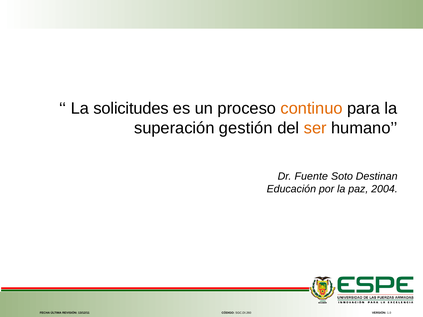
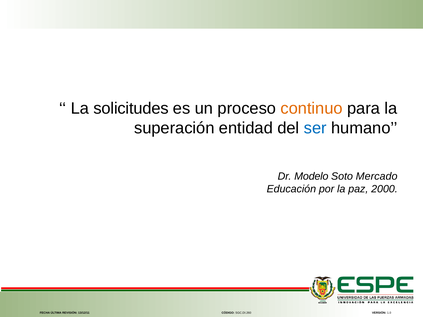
gestión: gestión -> entidad (246, 128)
ser colour: orange -> blue (315, 128)
Fuente: Fuente -> Modelo (311, 176)
Destinan: Destinan -> Mercado (377, 176)
2004: 2004 -> 2000 (384, 189)
